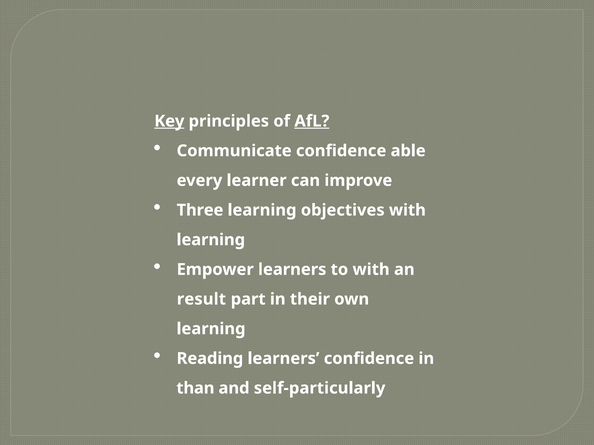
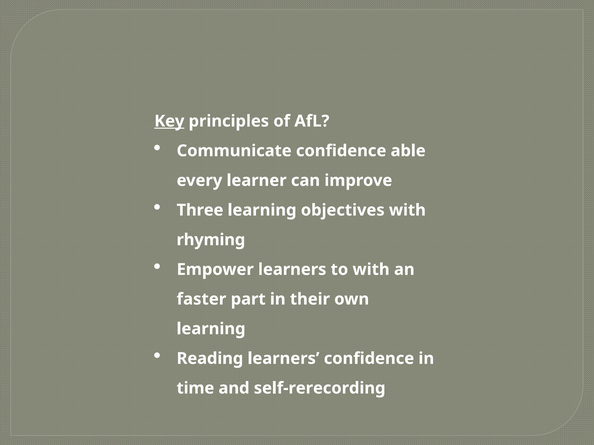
AfL underline: present -> none (312, 121)
learning: learning -> rhyming (211, 240)
result: result -> faster (201, 299)
than: than -> time (195, 389)
self-particularly: self-particularly -> self-rerecording (320, 389)
